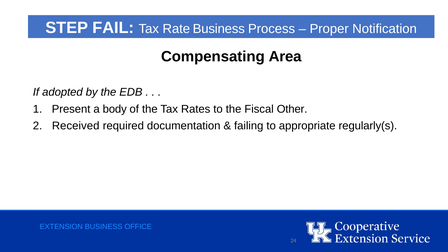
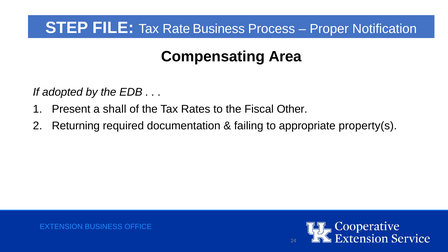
FAIL: FAIL -> FILE (113, 28)
body: body -> shall (115, 109)
Received: Received -> Returning (76, 126)
regularly(s: regularly(s -> property(s (368, 126)
